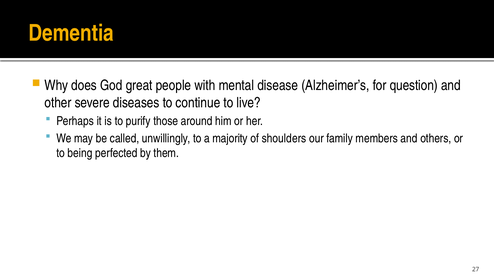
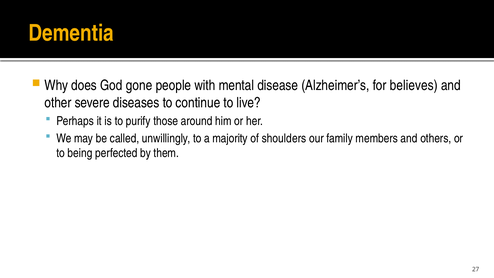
great: great -> gone (139, 85)
question: question -> believes (414, 85)
